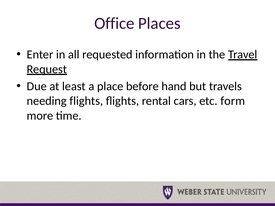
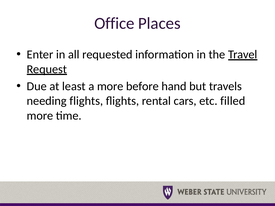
a place: place -> more (110, 86)
form: form -> filled (233, 101)
